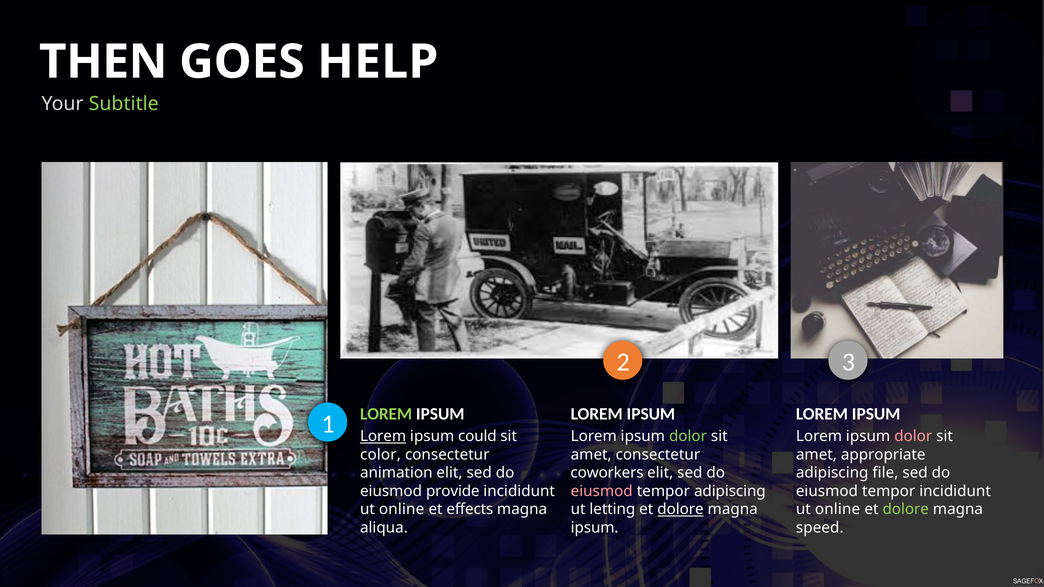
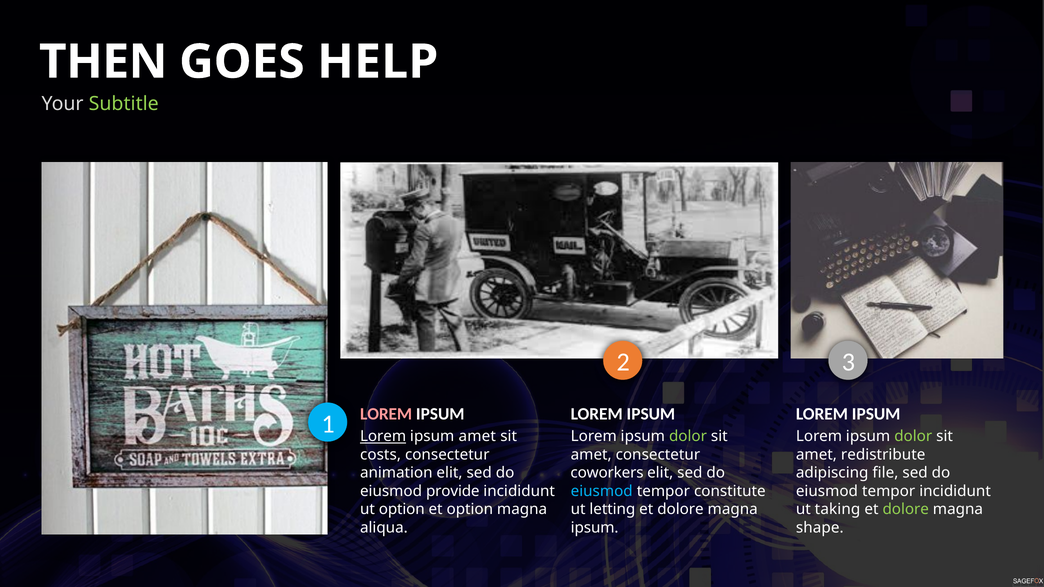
LOREM colour: light green -> pink (386, 414)
ipsum could: could -> amet (477, 437)
dolor colour: pink -> light green (913, 437)
color: color -> costs (380, 455)
appropriate: appropriate -> redistribute (883, 455)
eiusmod colour: pink -> light blue (602, 491)
tempor adipiscing: adipiscing -> constitute (730, 491)
online: online -> option (402, 510)
et effects: effects -> option (470, 510)
dolore underline: present -> none (680, 510)
online: online -> taking (838, 510)
speed: speed -> shape (820, 528)
